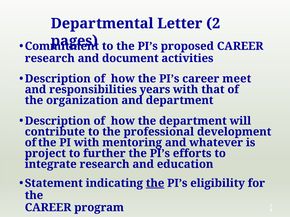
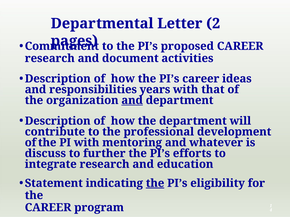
meet: meet -> ideas (237, 79)
and underline: none -> present (132, 101)
project: project -> discuss (45, 154)
